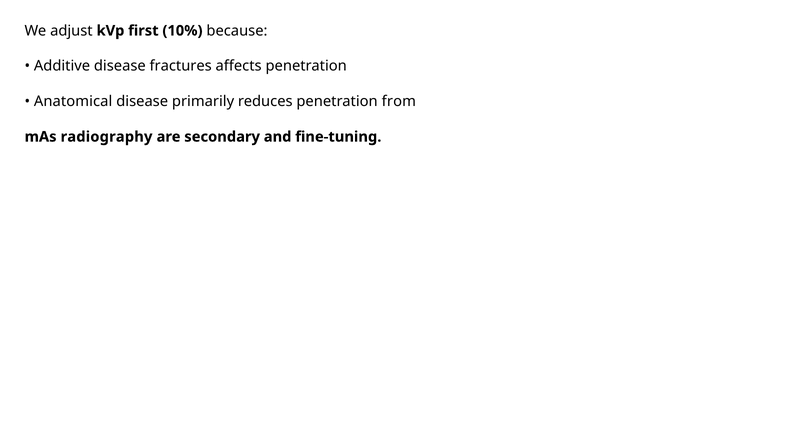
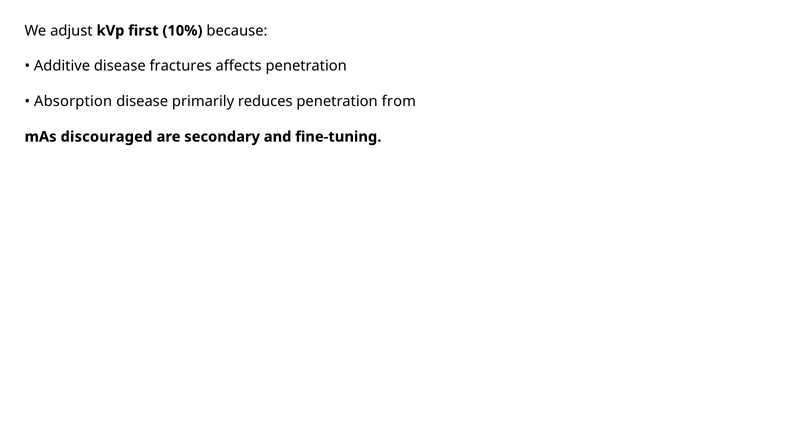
Anatomical: Anatomical -> Absorption (73, 101)
radiography: radiography -> discouraged (106, 137)
